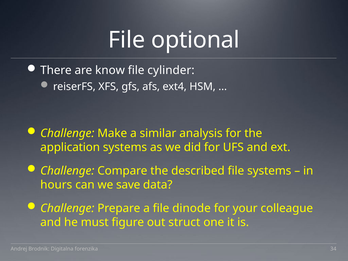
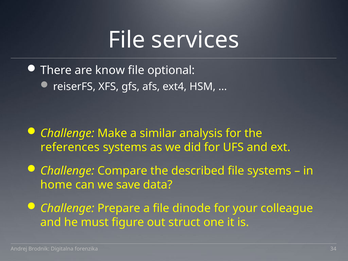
optional: optional -> services (195, 40)
cylinder: cylinder -> optional (171, 70)
application: application -> references (70, 147)
hours: hours -> home (56, 185)
